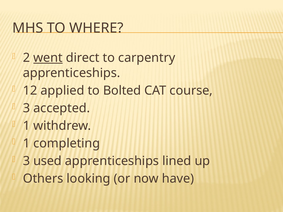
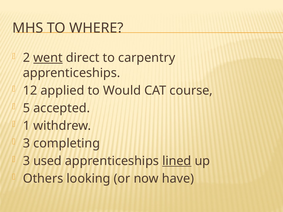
Bolted: Bolted -> Would (122, 91)
3: 3 -> 5 (26, 108)
1: 1 -> 3 (26, 143)
lined underline: none -> present (177, 161)
